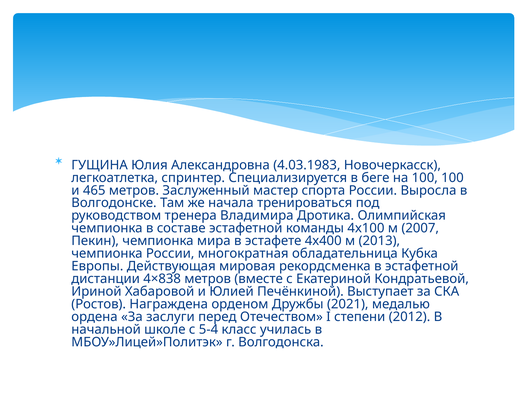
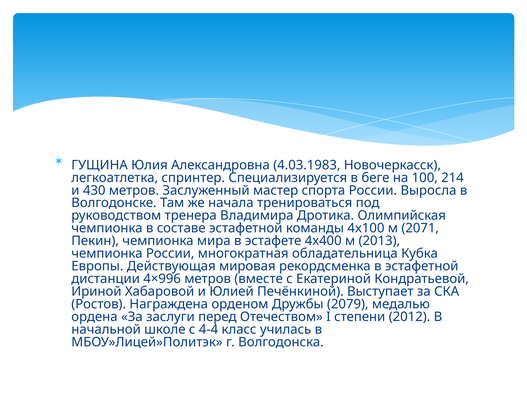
100 100: 100 -> 214 (453, 178)
465: 465 -> 430 (94, 190)
2007: 2007 -> 2071 (420, 228)
4×838: 4×838 -> 4×996 (162, 279)
2021: 2021 -> 2079 (348, 304)
5-4: 5-4 -> 4-4 (208, 330)
